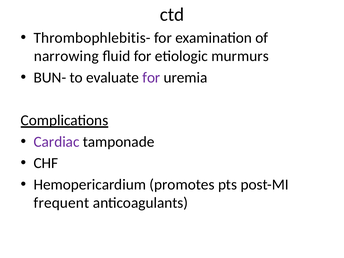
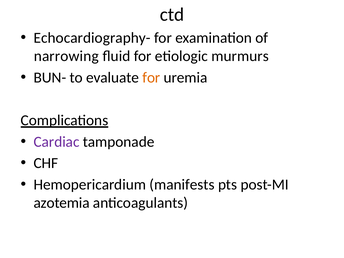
Thrombophlebitis-: Thrombophlebitis- -> Echocardiography- (92, 38)
for colour: purple -> orange (151, 78)
promotes: promotes -> manifests (182, 185)
frequent: frequent -> azotemia (62, 203)
